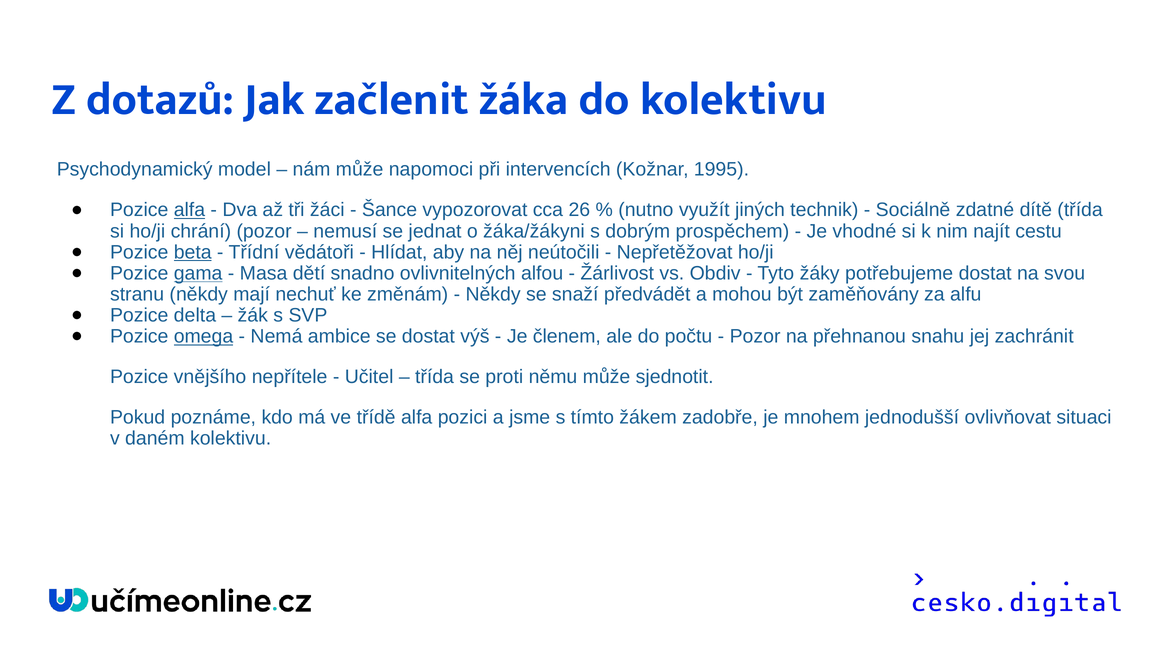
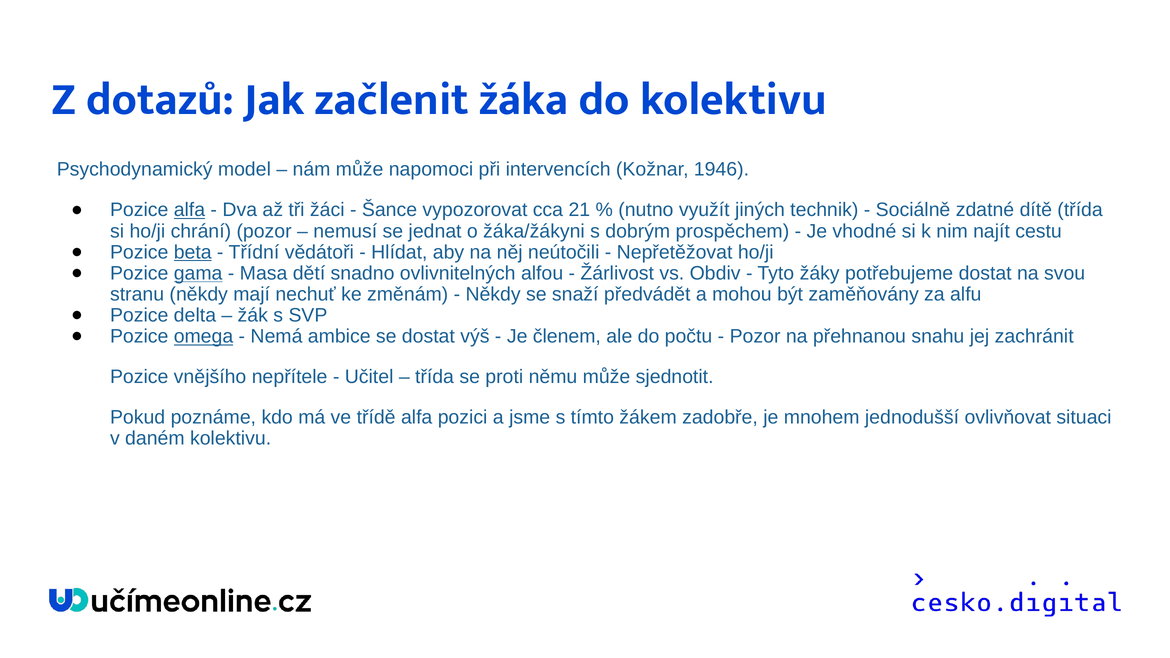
1995: 1995 -> 1946 (721, 170)
26: 26 -> 21 (579, 210)
